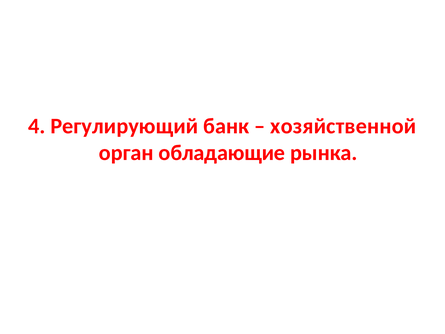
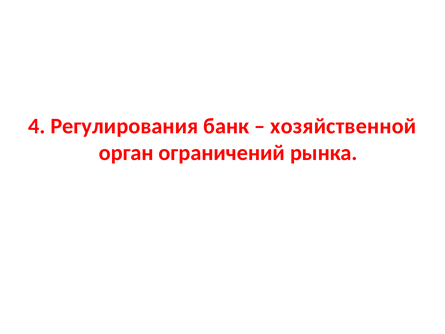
Регулирующий: Регулирующий -> Регулирования (124, 126)
обладающие: обладающие -> ограничений (222, 153)
